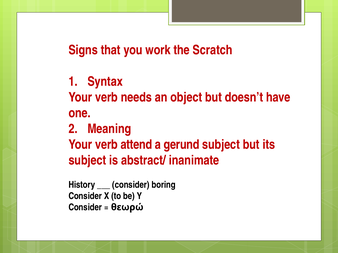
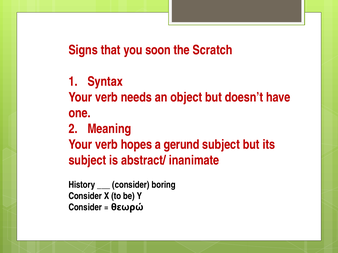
work: work -> soon (158, 50)
attend: attend -> hopes (136, 145)
